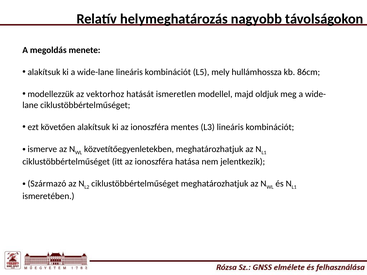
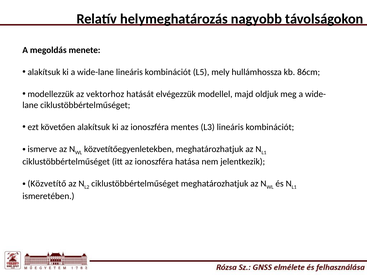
ismeretlen: ismeretlen -> elvégezzük (176, 94)
Származó: Származó -> Közvetítő (47, 184)
